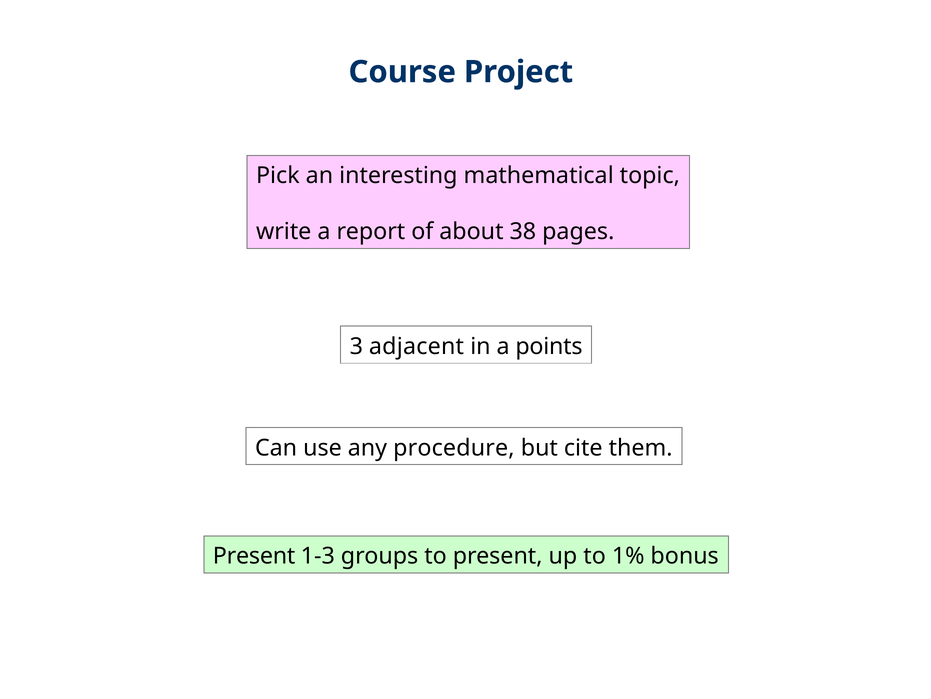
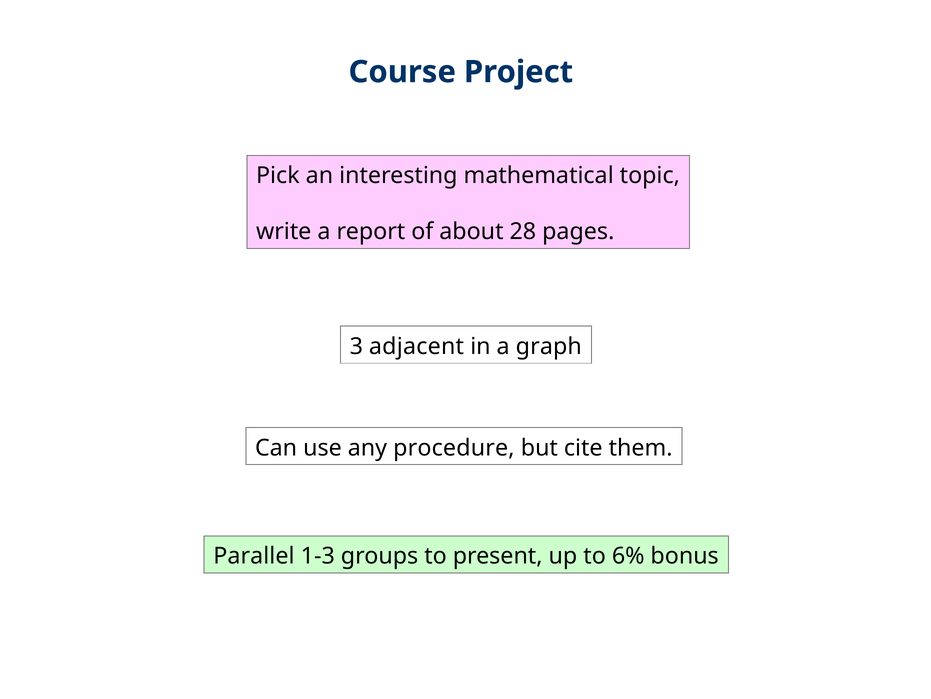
38: 38 -> 28 (523, 231)
points: points -> graph (549, 346)
Present: Present -> Parallel (254, 555)
1%: 1% -> 6% (628, 555)
